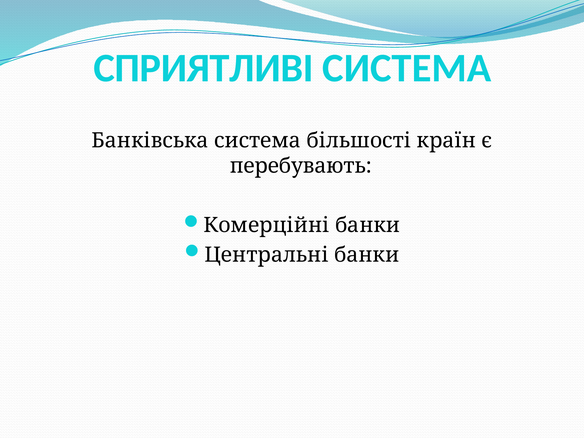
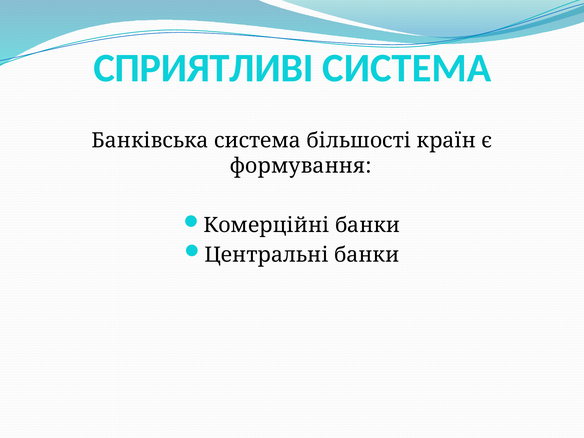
перебувають: перебувають -> формування (301, 166)
